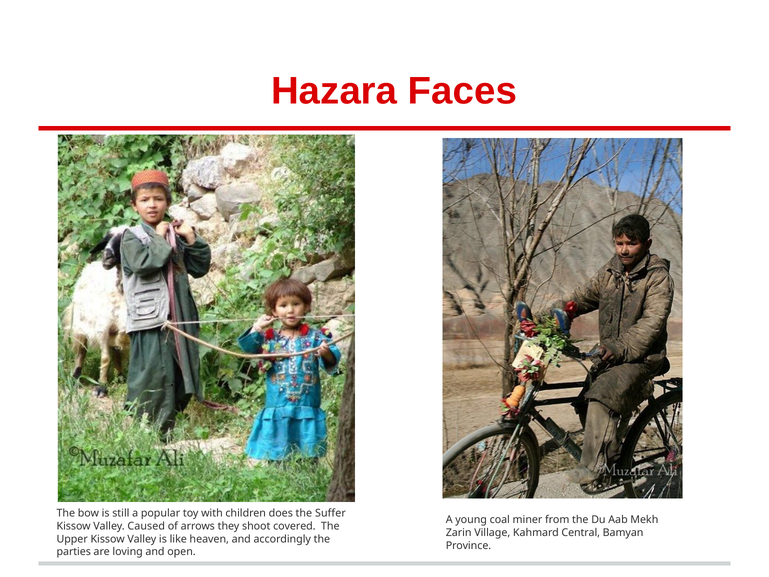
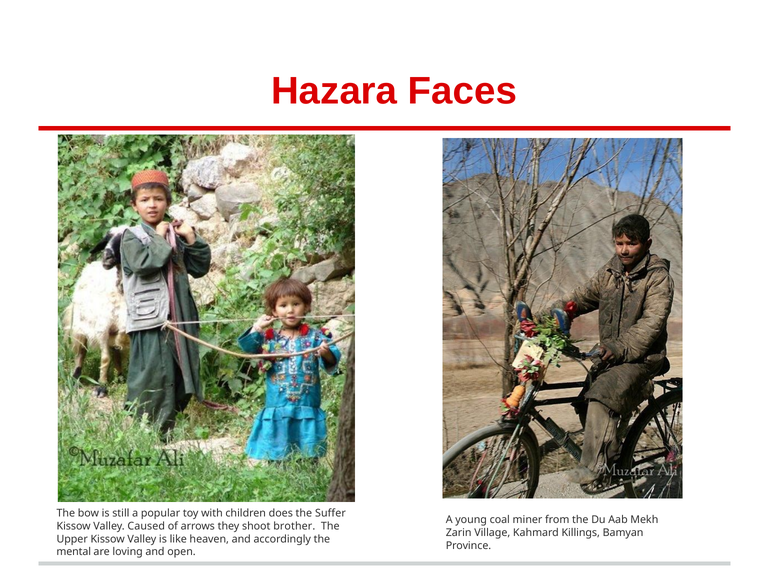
covered: covered -> brother (294, 526)
Central: Central -> Killings (581, 533)
parties: parties -> mental (74, 552)
